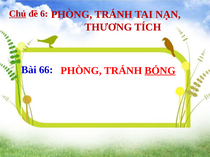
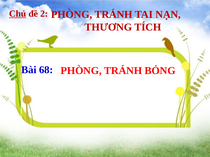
6: 6 -> 2 (44, 14)
66: 66 -> 68 (46, 70)
BỎNG underline: present -> none (160, 71)
